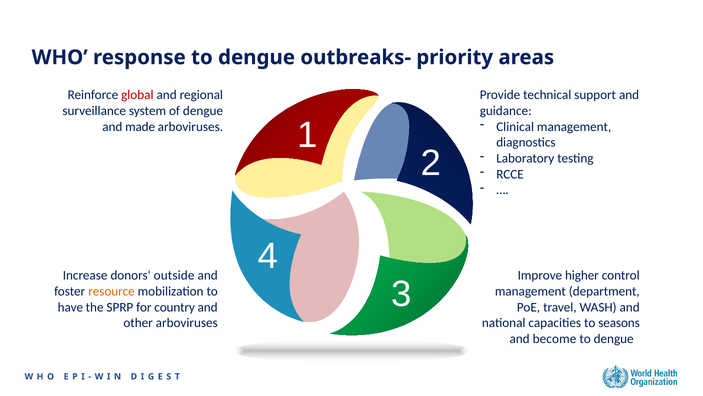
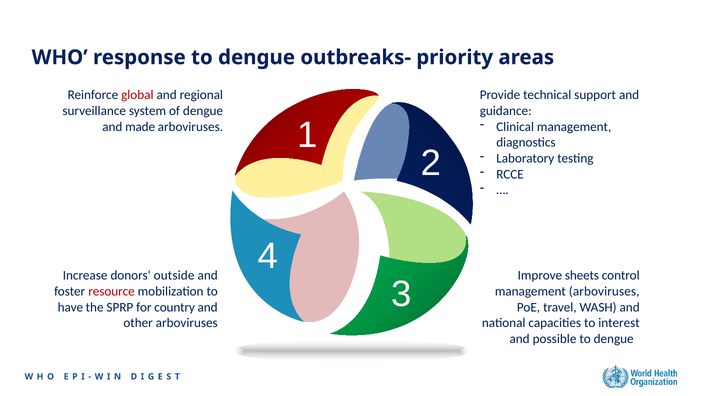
higher: higher -> sheets (582, 275)
resource colour: orange -> red (112, 291)
department: department -> arboviruses (604, 291)
seasons: seasons -> interest (619, 323)
become: become -> possible (555, 338)
